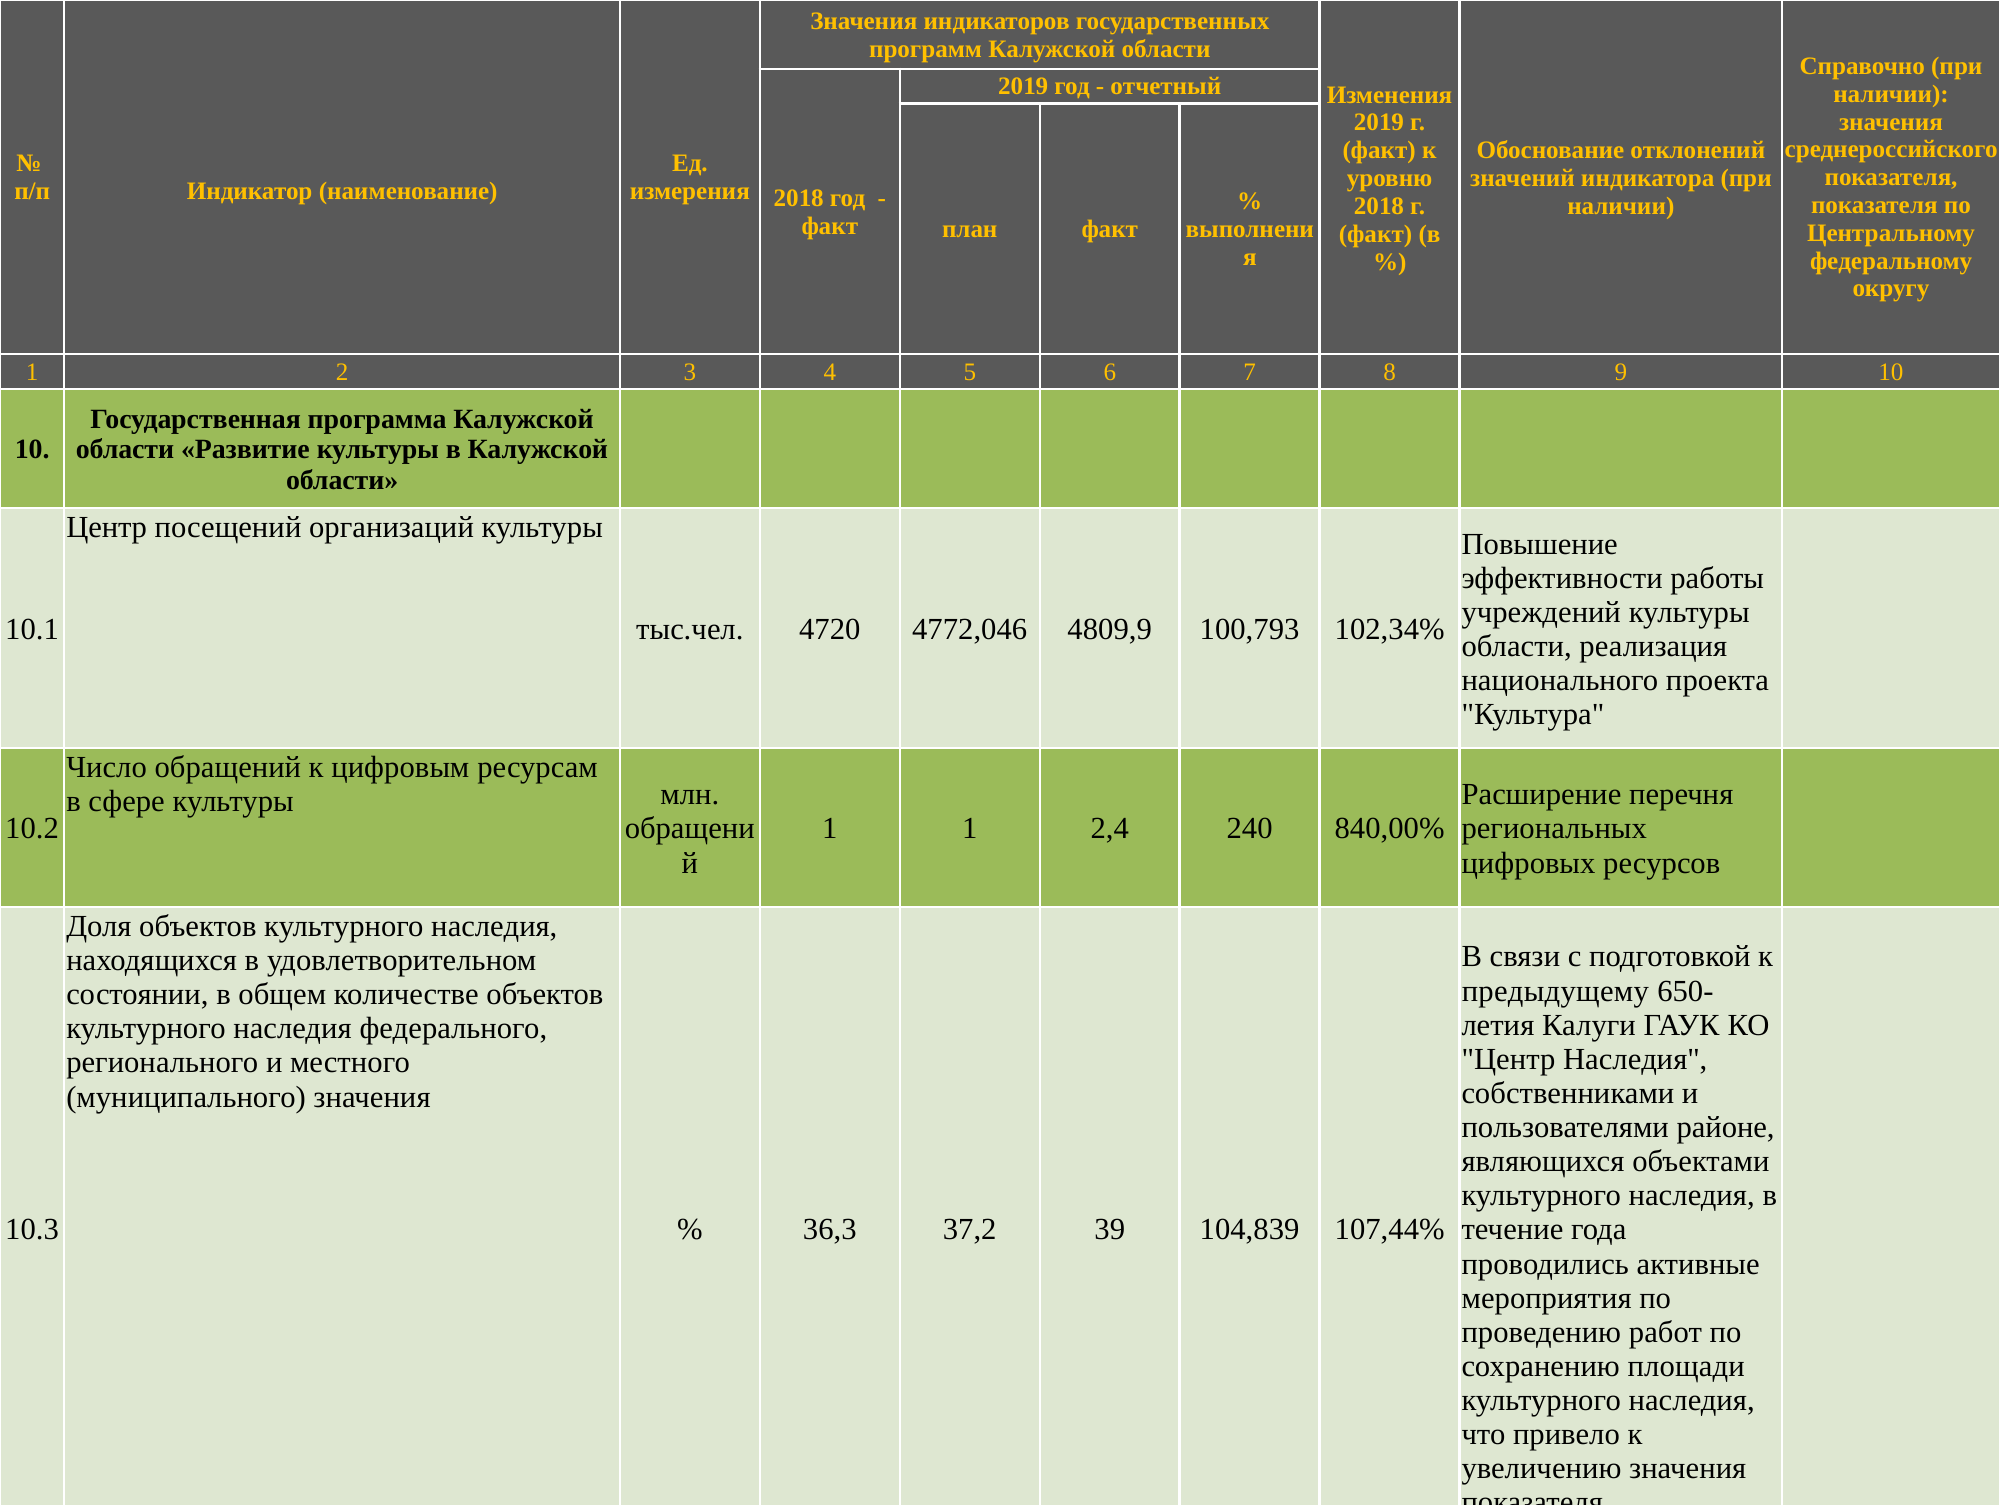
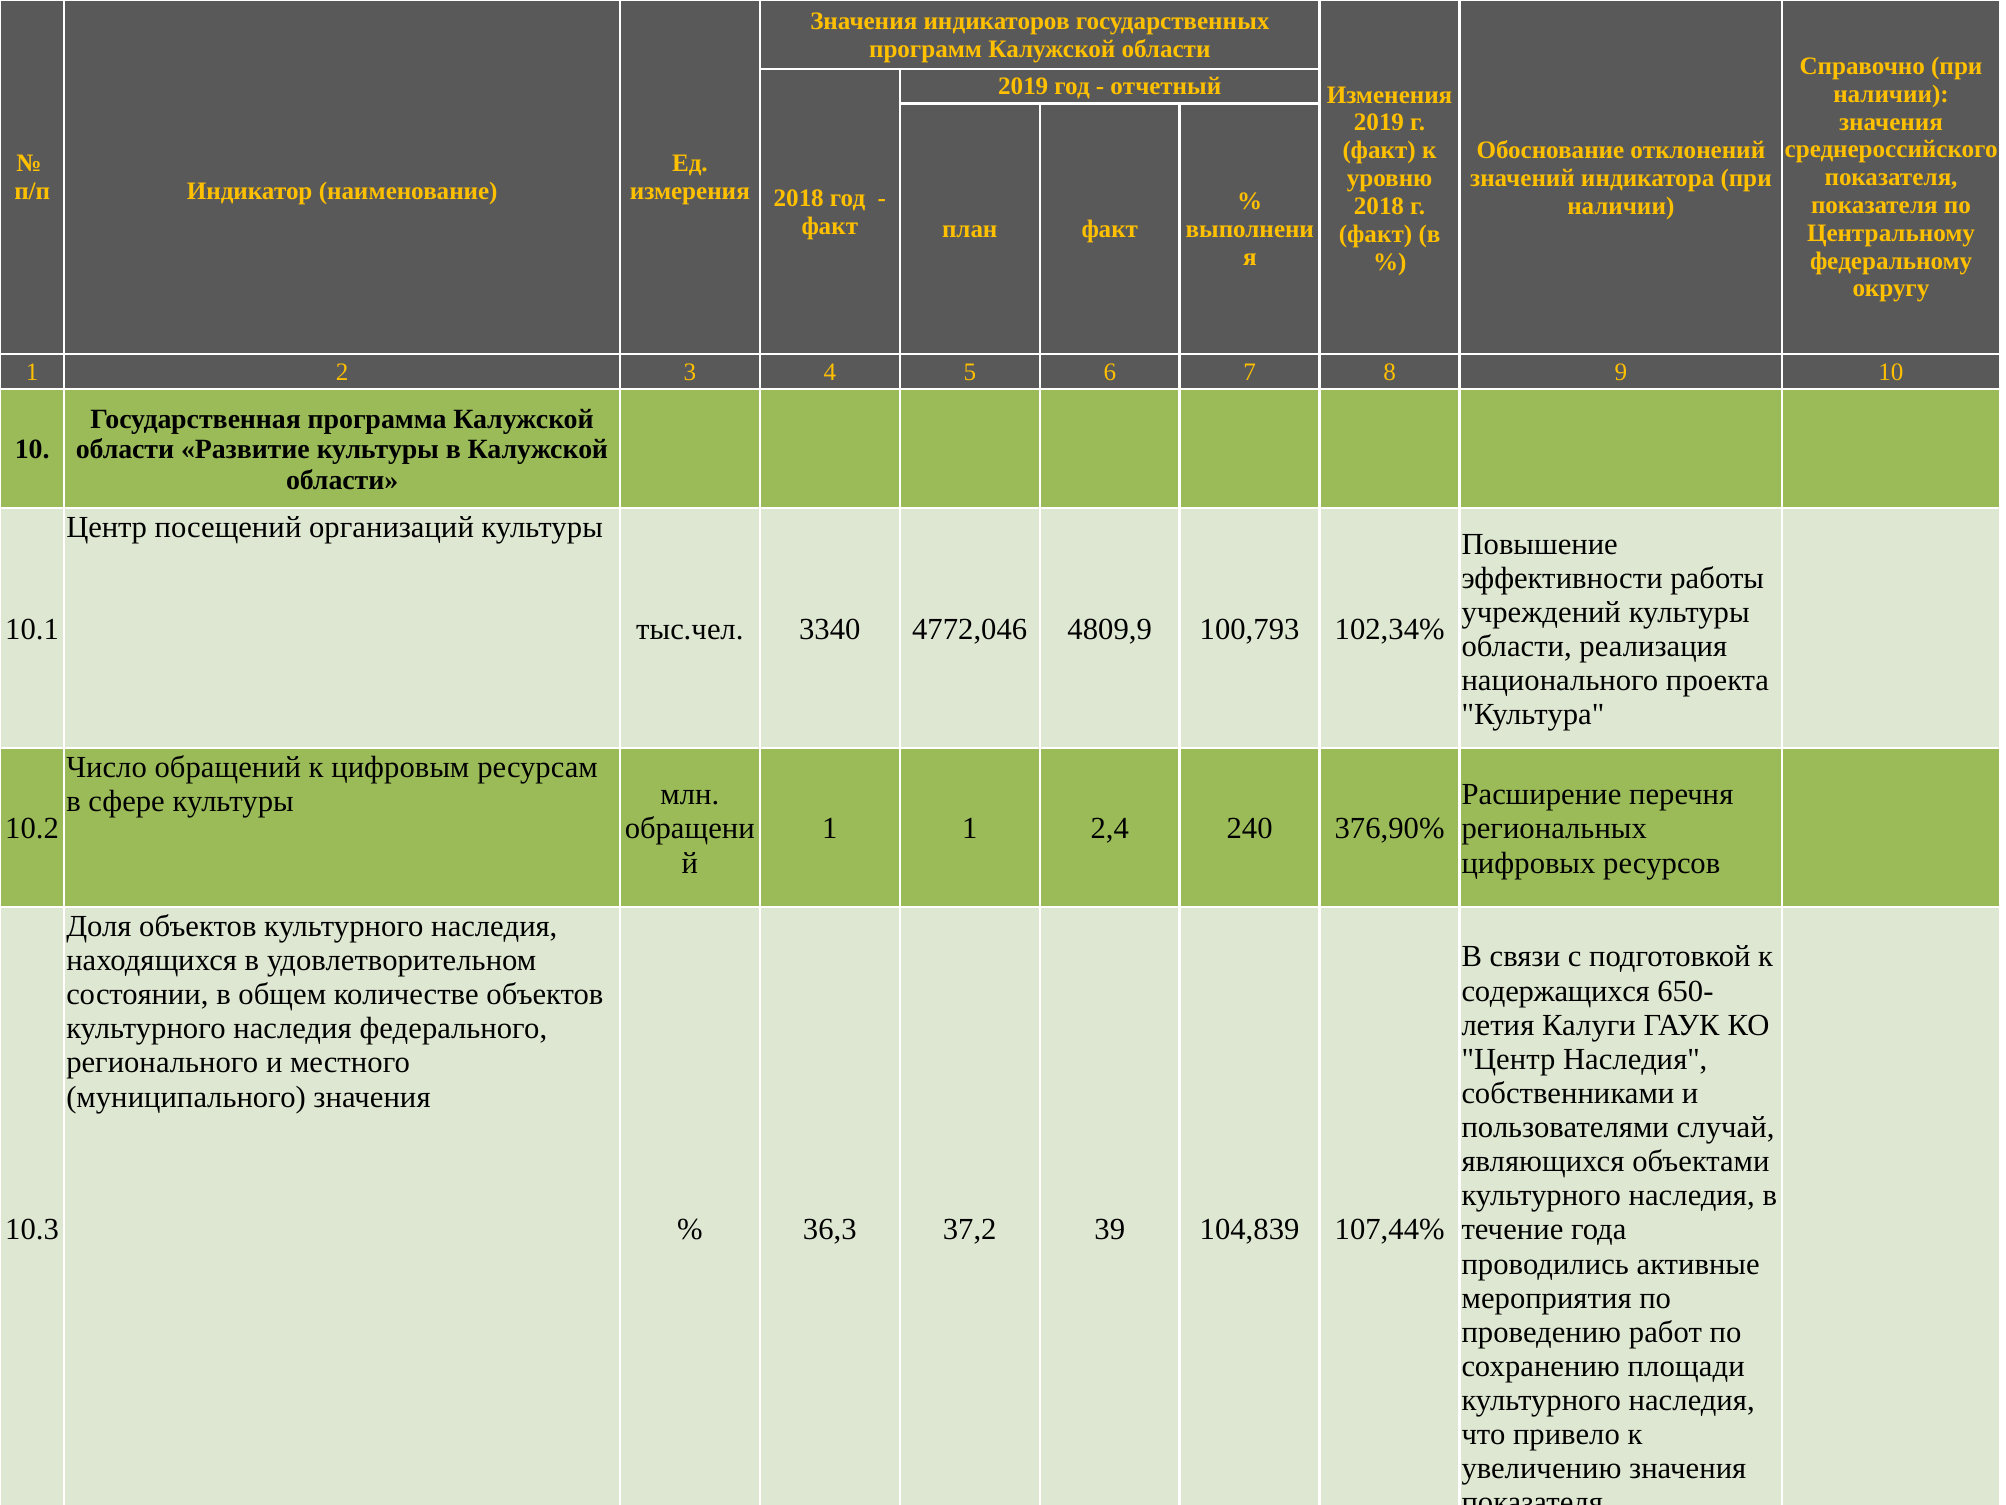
4720: 4720 -> 3340 (830, 629)
840,00%: 840,00% -> 376,90% (1390, 829)
предыдущему: предыдущему -> содержащихся (1556, 991)
районе: районе -> случай (1726, 1127)
